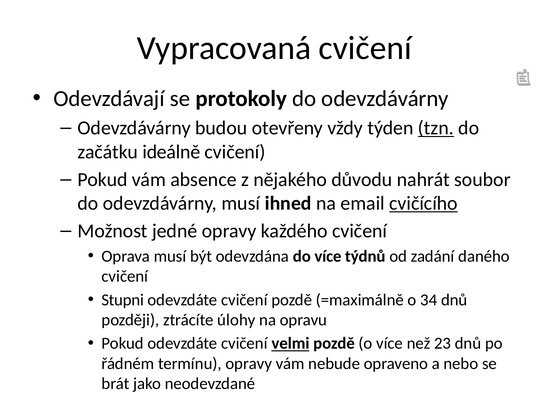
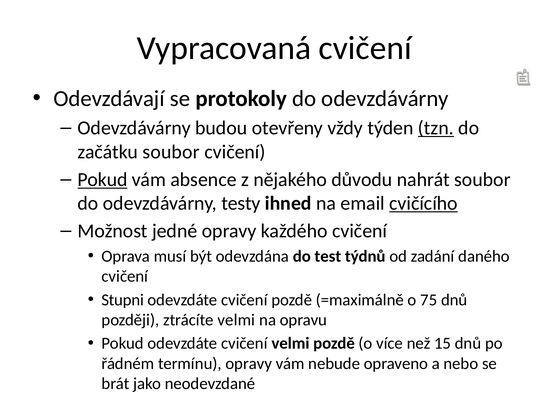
začátku ideálně: ideálně -> soubor (171, 152)
Pokud underline: none -> present (103, 179)
odevzdávárny musí: musí -> testy (241, 203)
do více: více -> test (328, 256)
34: 34 -> 75 (429, 300)
ztrácíte úlohy: úlohy -> velmi (236, 320)
velmi underline: present -> none (290, 343)
23: 23 -> 15 (443, 343)
